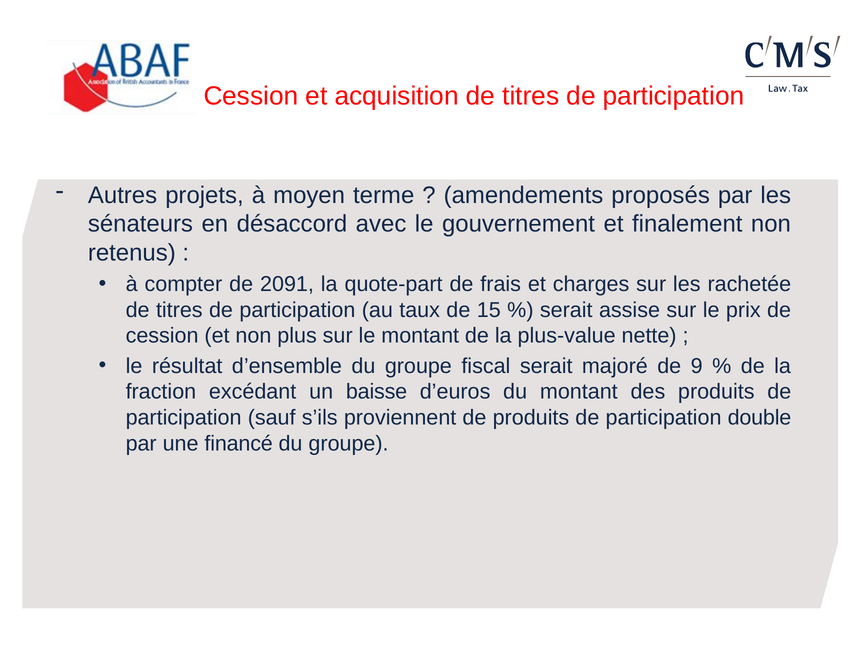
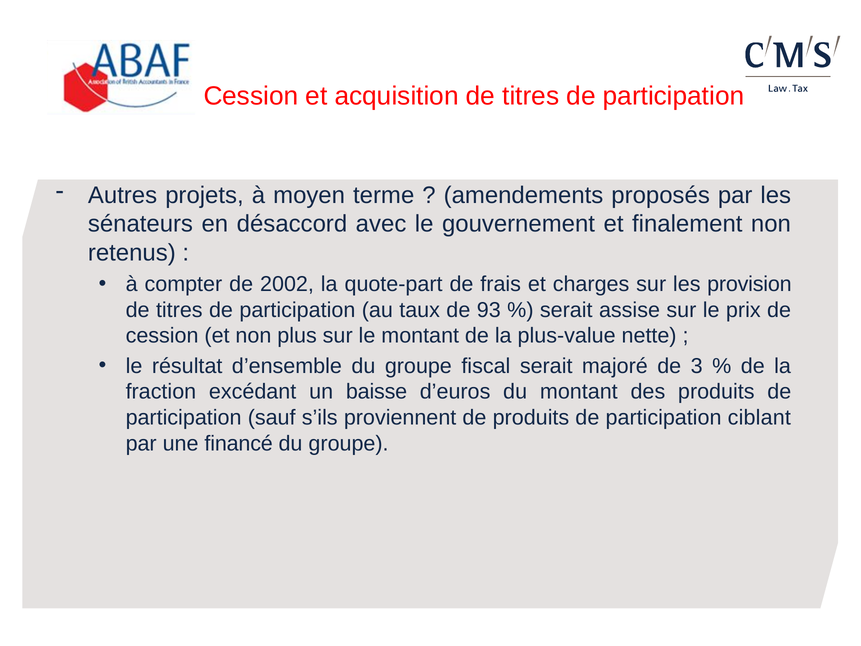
2091: 2091 -> 2002 (287, 284)
rachetée: rachetée -> provision (749, 284)
15: 15 -> 93 (489, 310)
9: 9 -> 3 (697, 366)
double: double -> ciblant (759, 417)
